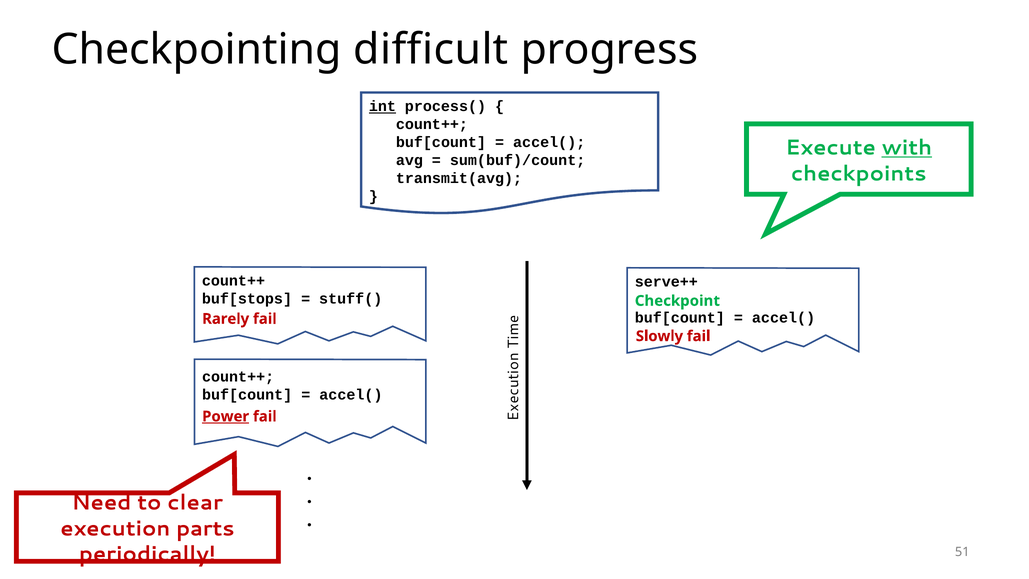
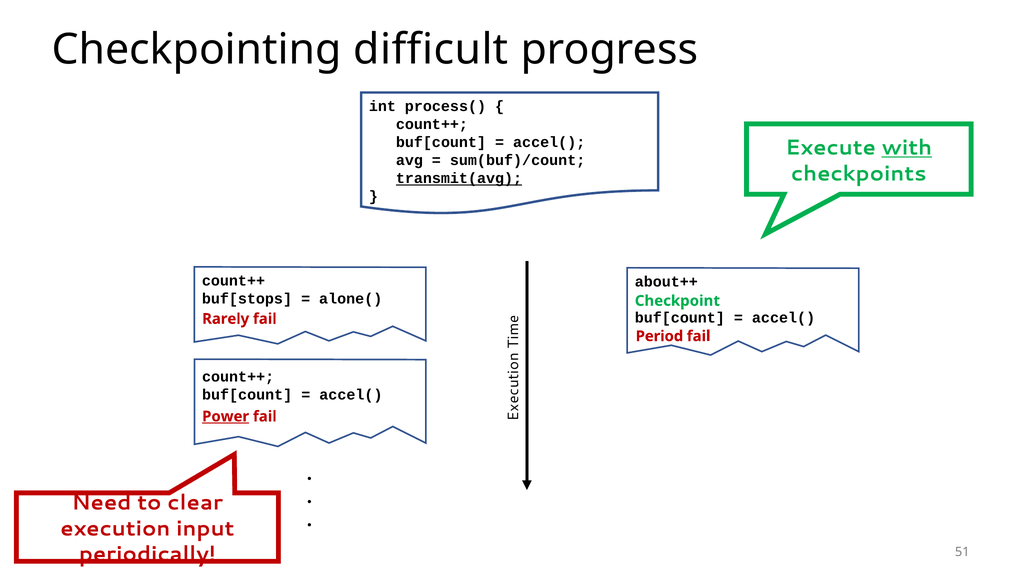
int underline: present -> none (382, 106)
transmit(avg underline: none -> present (459, 178)
serve++: serve++ -> about++ (666, 282)
stuff(: stuff( -> alone( (351, 299)
Slowly: Slowly -> Period (659, 336)
parts: parts -> input (205, 528)
